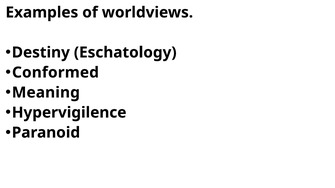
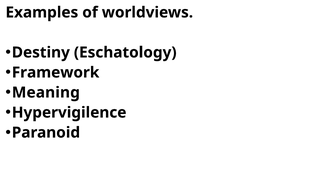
Conformed: Conformed -> Framework (56, 73)
